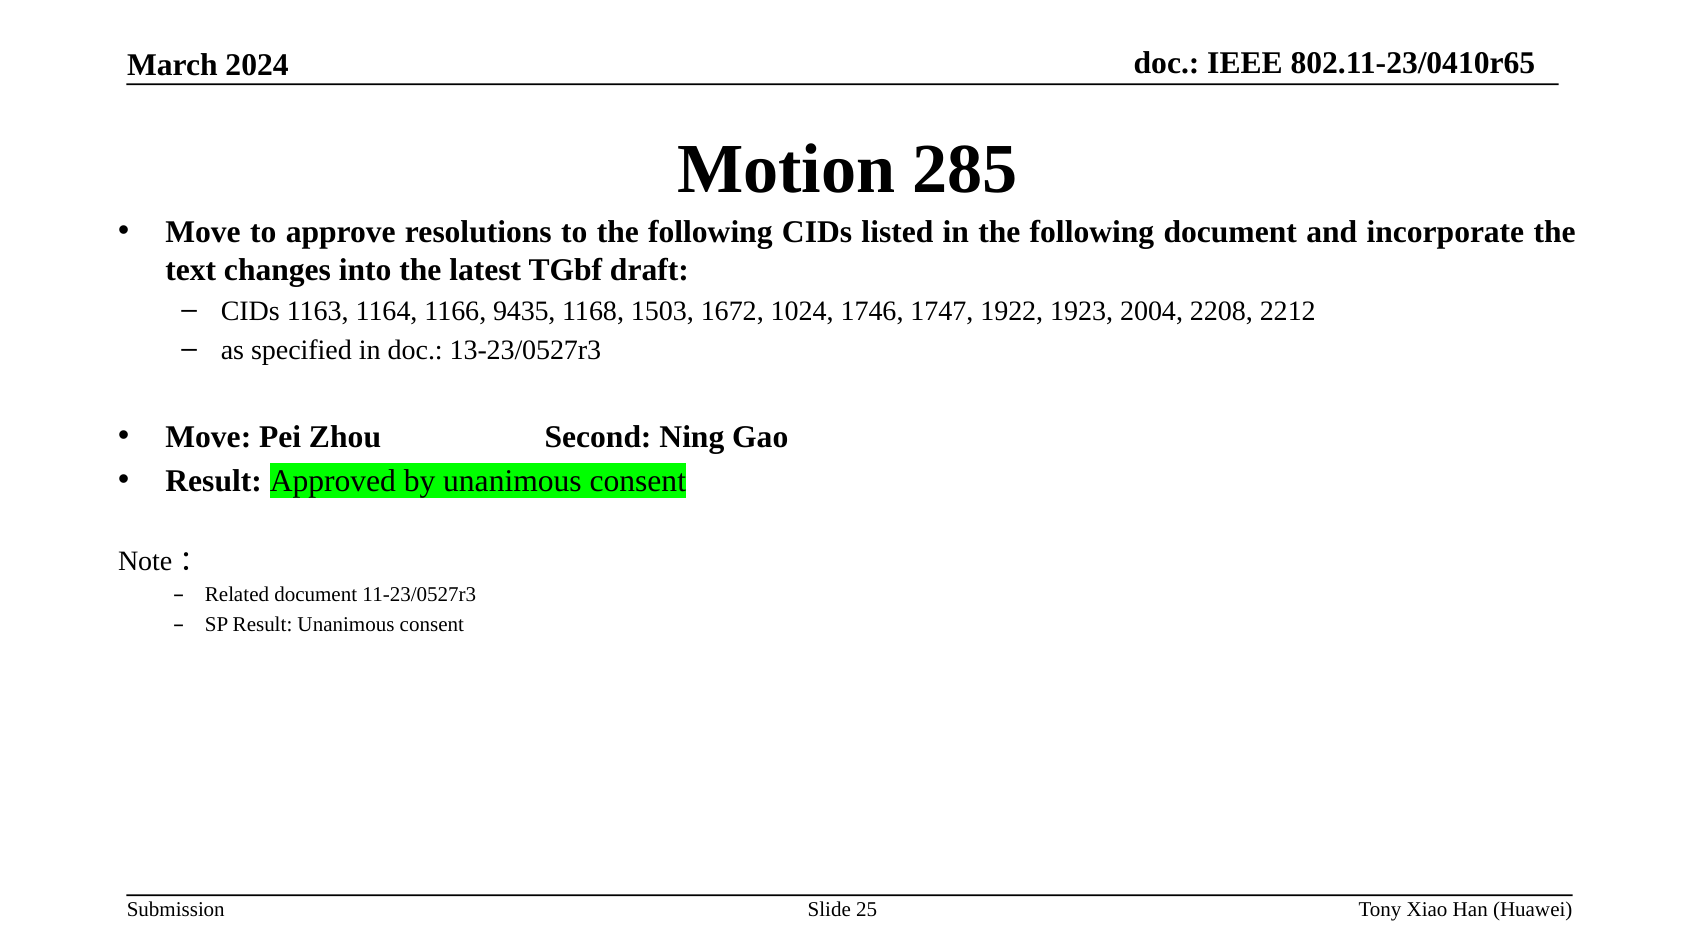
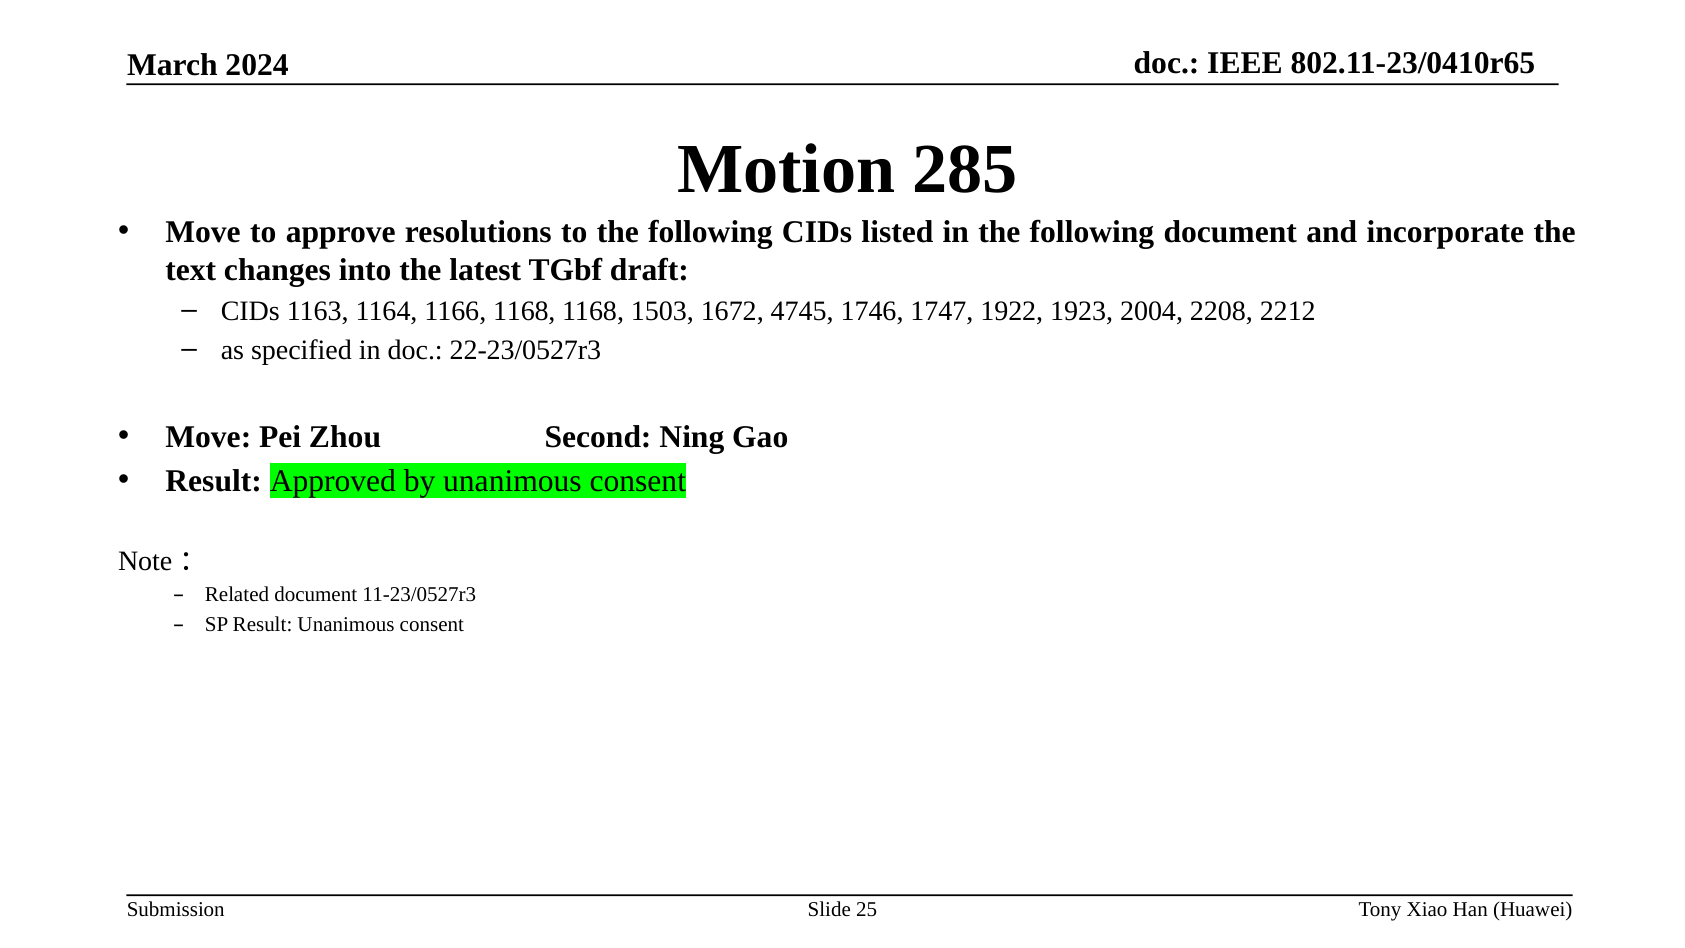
1166 9435: 9435 -> 1168 (524, 311)
1024: 1024 -> 4745 (802, 311)
13-23/0527r3: 13-23/0527r3 -> 22-23/0527r3 (525, 350)
